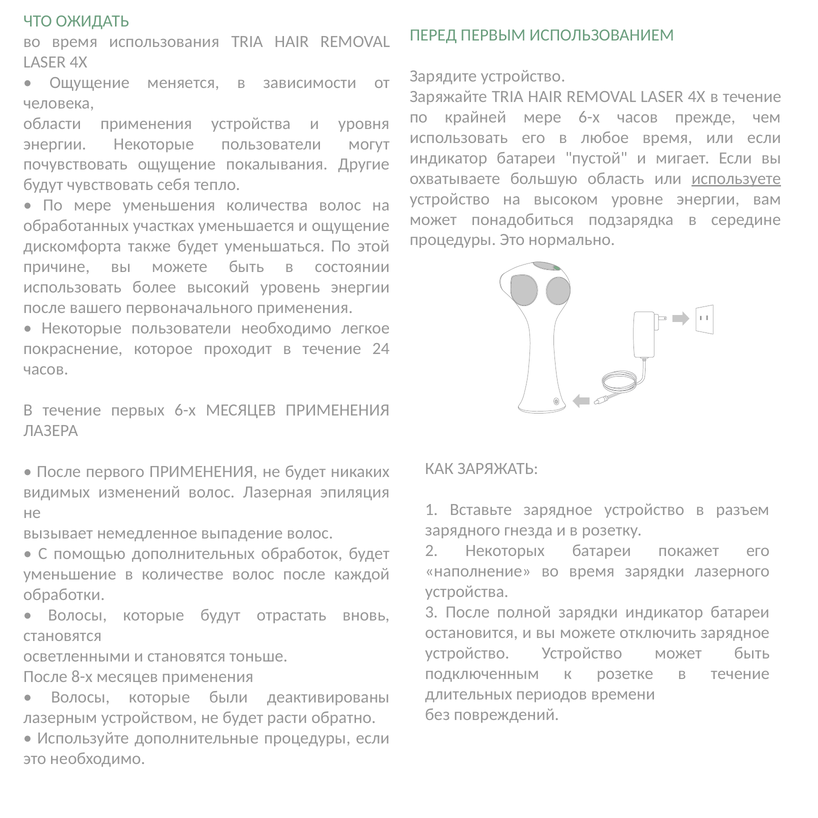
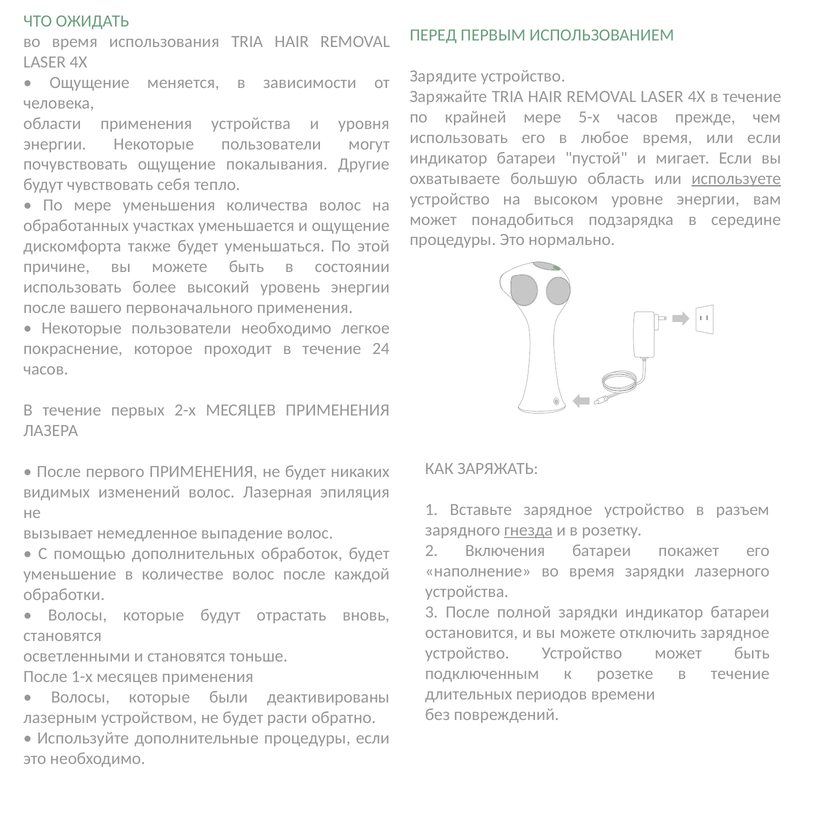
мере 6-х: 6-х -> 5-х (589, 117)
первых 6-х: 6-х -> 2-х (185, 410)
гнезда underline: none -> present (528, 530)
Некоторых: Некоторых -> Включения (505, 551)
8-х: 8-х -> 1-х (82, 676)
